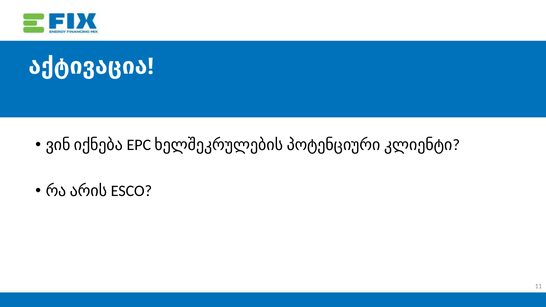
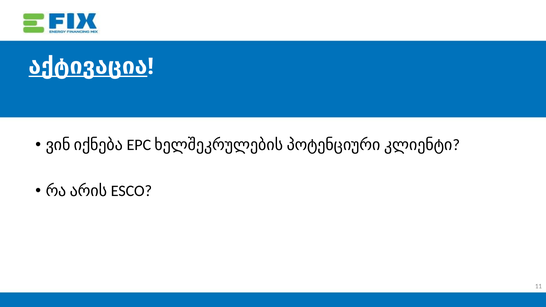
აქტივაცია underline: none -> present (88, 66)
